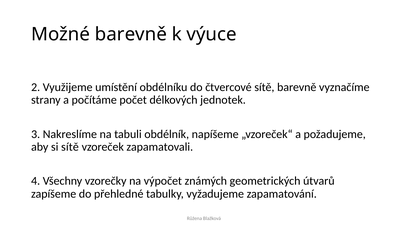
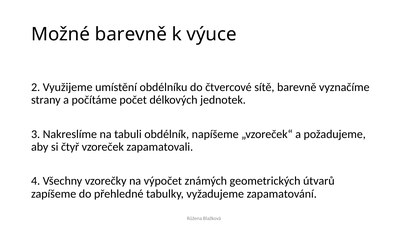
si sítě: sítě -> čtyř (70, 147)
